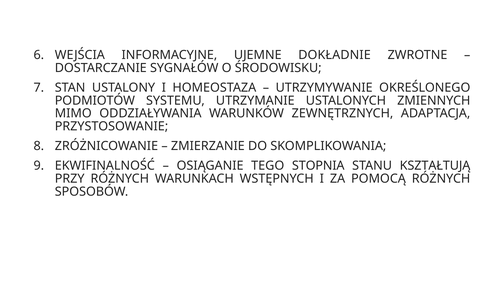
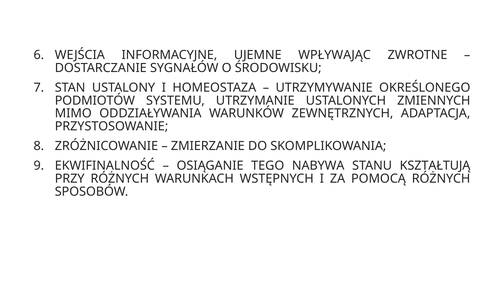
DOKŁADNIE: DOKŁADNIE -> WPŁYWAJĄC (335, 55)
STOPNIA: STOPNIA -> NABYWA (318, 165)
